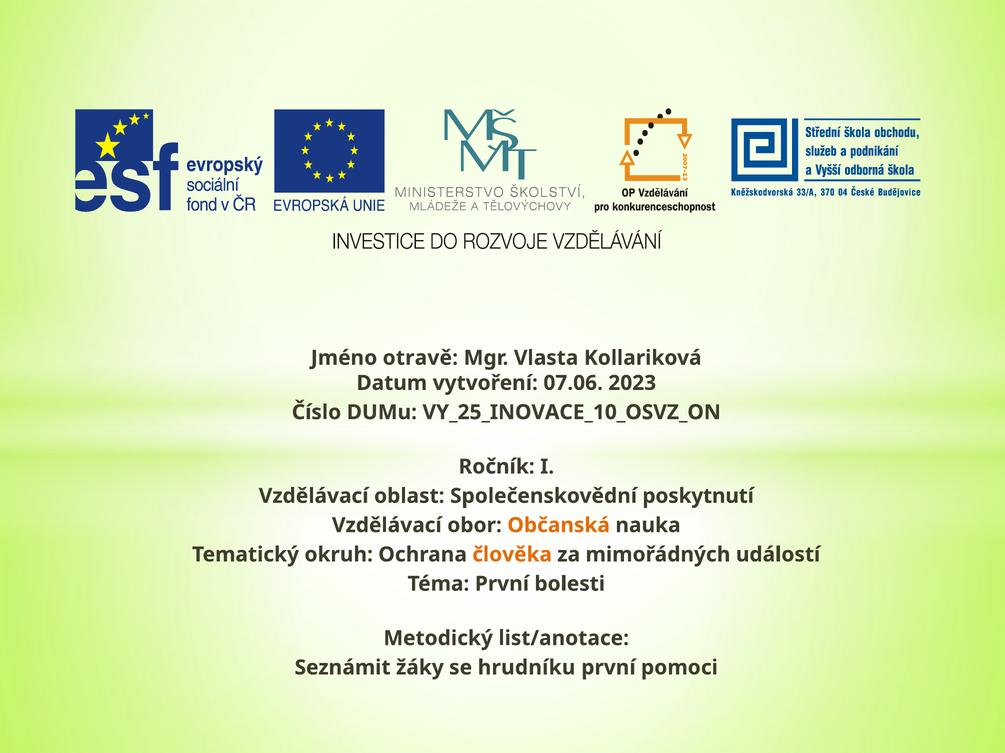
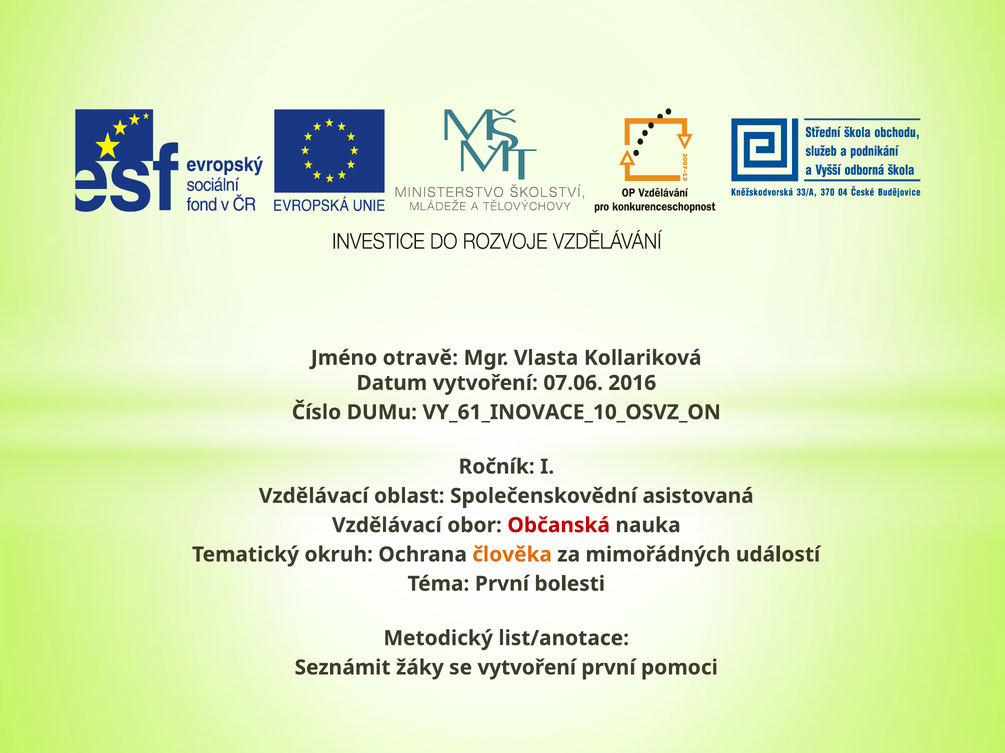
2023: 2023 -> 2016 (632, 383)
VY_25_INOVACE_10_OSVZ_ON: VY_25_INOVACE_10_OSVZ_ON -> VY_61_INOVACE_10_OSVZ_ON (572, 413)
poskytnutí: poskytnutí -> asistovaná (698, 496)
Občanská colour: orange -> red (559, 526)
se hrudníku: hrudníku -> vytvoření (527, 668)
